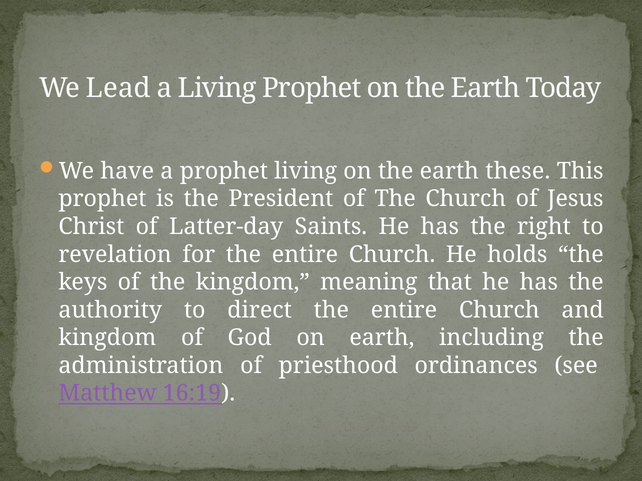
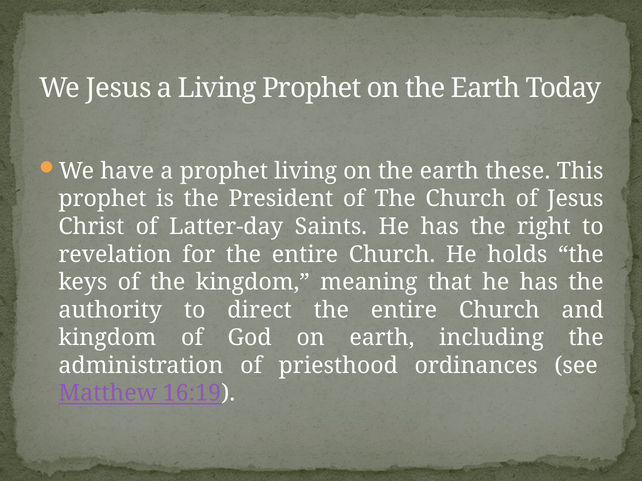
We Lead: Lead -> Jesus (119, 88)
